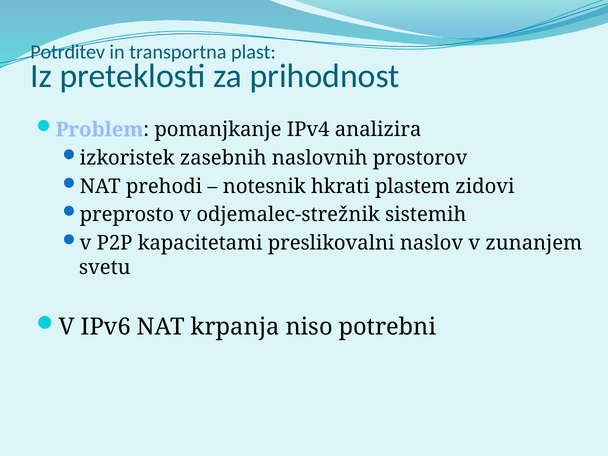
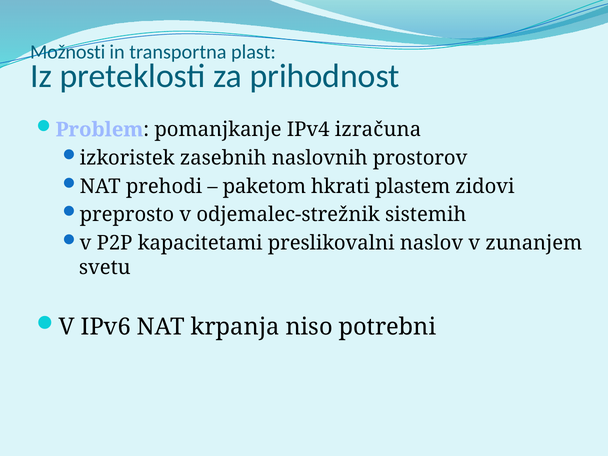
Potrditev: Potrditev -> Možnosti (68, 52)
analizira: analizira -> izračuna (378, 130)
notesnik: notesnik -> paketom (264, 186)
